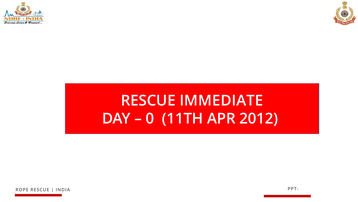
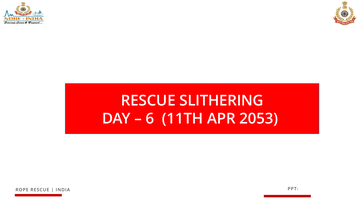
IMMEDIATE: IMMEDIATE -> SLITHERING (222, 100)
0: 0 -> 6 (150, 118)
2012: 2012 -> 2053 (259, 118)
